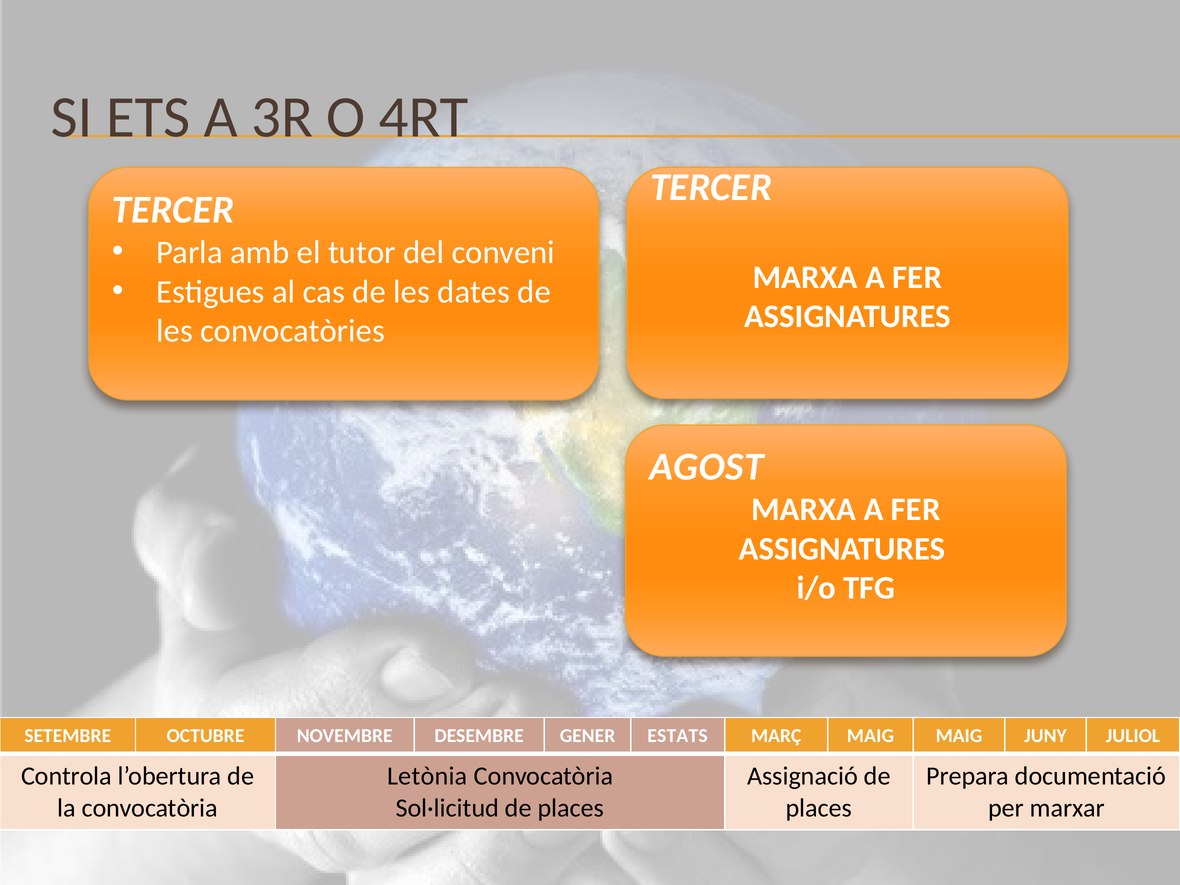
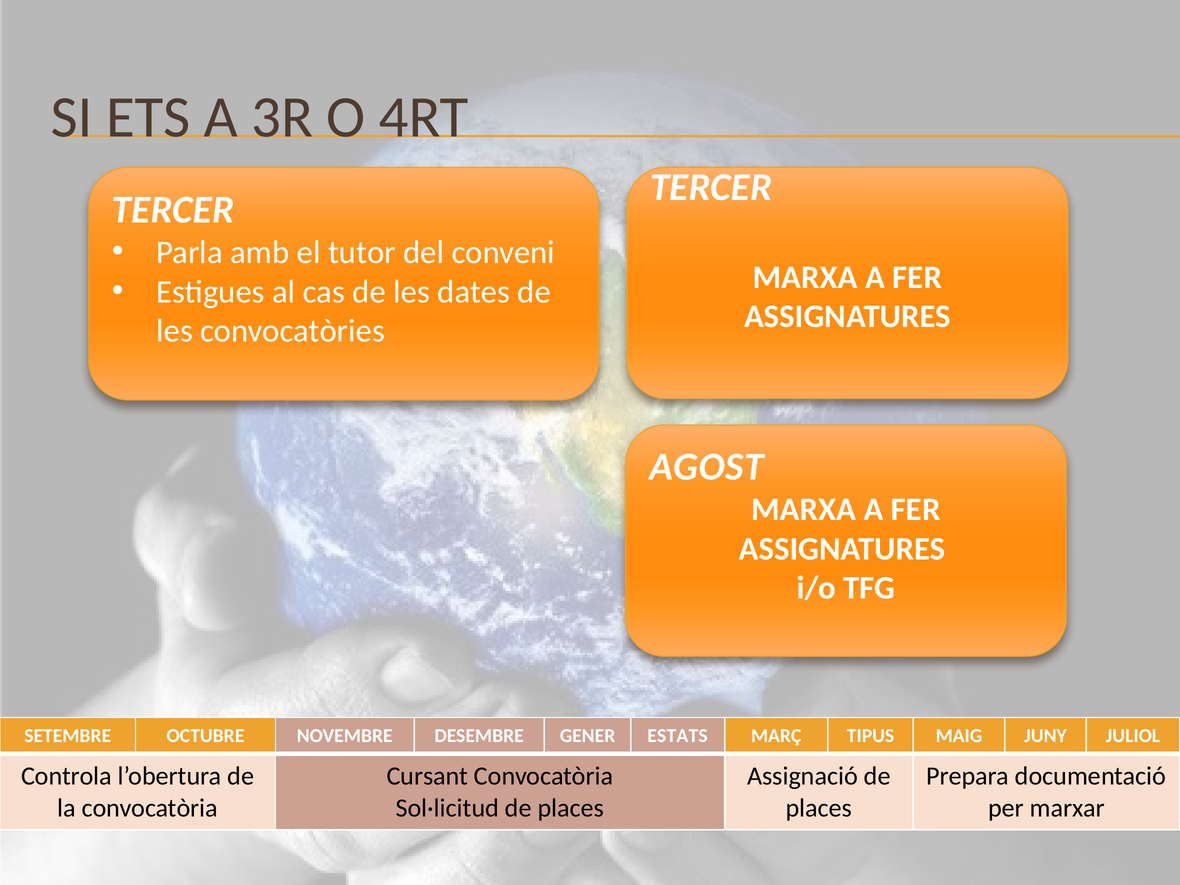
MARÇ MAIG: MAIG -> TIPUS (871, 736)
Letònia: Letònia -> Cursant (427, 776)
